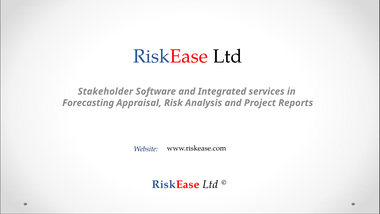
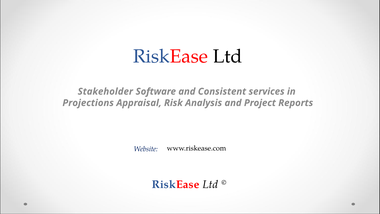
Integrated: Integrated -> Consistent (222, 91)
Forecasting: Forecasting -> Projections (88, 103)
